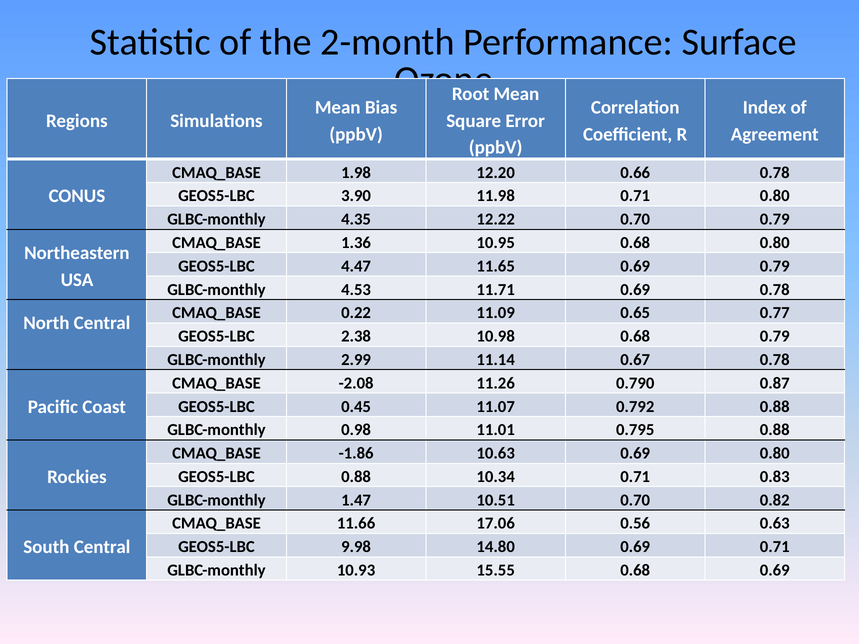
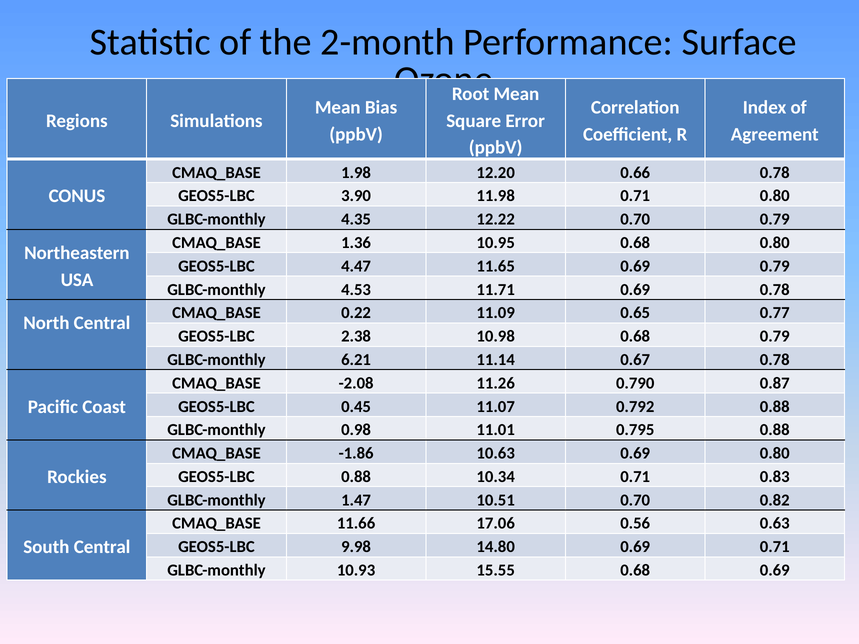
2.99: 2.99 -> 6.21 (356, 360)
